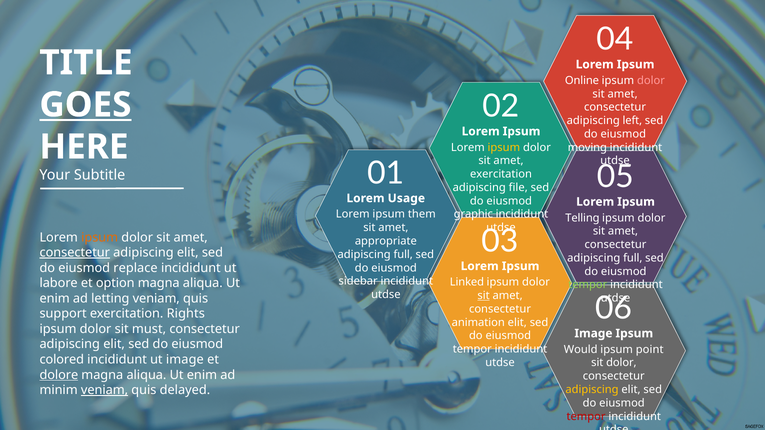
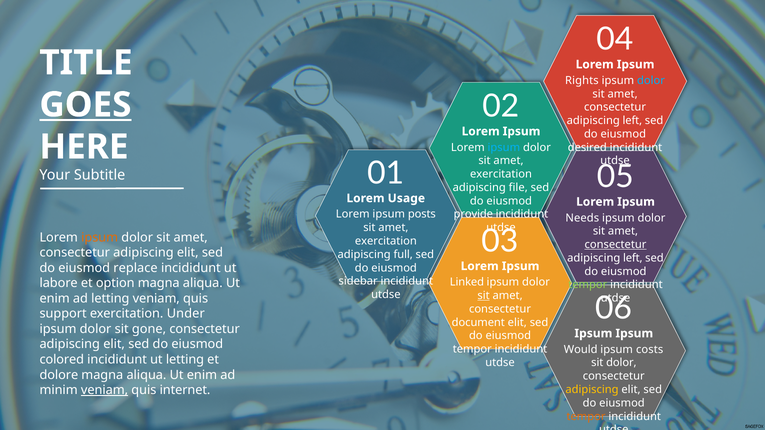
Online: Online -> Rights (582, 81)
dolor colour: pink -> light blue (651, 81)
ipsum colour: yellow -> light blue (504, 147)
moving: moving -> desired (587, 148)
them: them -> posts (422, 214)
graphic: graphic -> provide (473, 214)
Telling: Telling -> Needs (582, 218)
appropriate: appropriate -> exercitation (386, 241)
consectetur underline: none -> present (615, 245)
consectetur underline: present -> none (75, 253)
full: full -> left (633, 258)
Rights: Rights -> Under (186, 314)
animation: animation -> document (478, 323)
must: must -> gone (149, 329)
Image: Image -> Ipsum (593, 334)
point: point -> costs (650, 350)
ut image: image -> letting (185, 360)
dolore underline: present -> none (59, 375)
delayed: delayed -> internet (185, 390)
tempor colour: red -> orange (586, 417)
